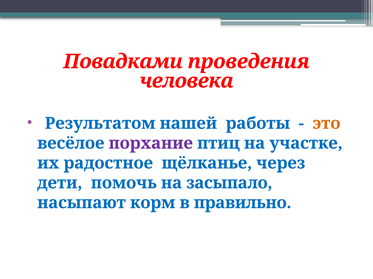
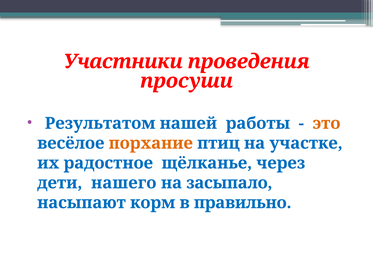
Повадками: Повадками -> Участники (123, 62)
человека: человека -> просуши (186, 81)
порхание colour: purple -> orange (151, 144)
помочь: помочь -> нашего (124, 183)
